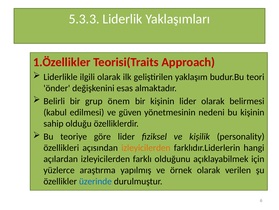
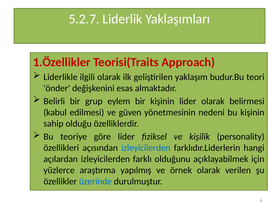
5.3.3: 5.3.3 -> 5.2.7 (84, 19)
önem: önem -> eylem (119, 101)
izleyicilerden colour: orange -> blue (146, 147)
